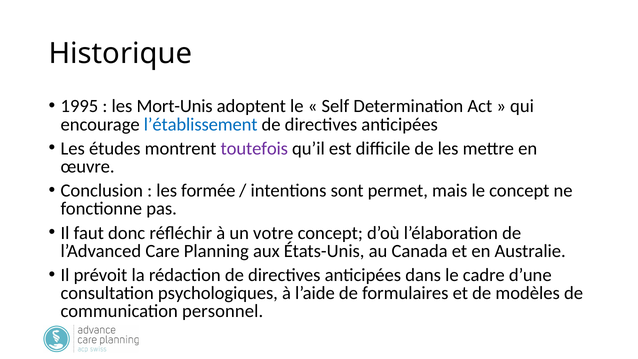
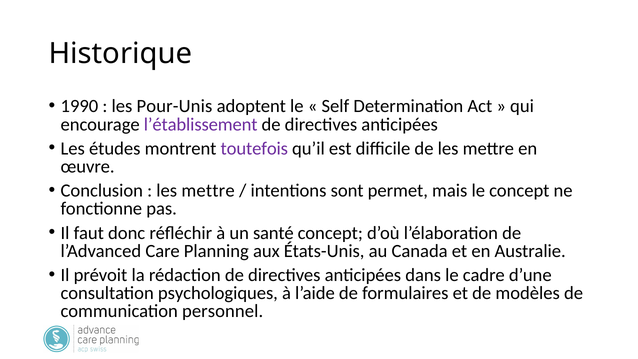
1995: 1995 -> 1990 (79, 106)
Mort-Unis: Mort-Unis -> Pour-Unis (174, 106)
l’établissement colour: blue -> purple (201, 124)
formée: formée -> mettre (208, 191)
votre: votre -> santé (273, 233)
